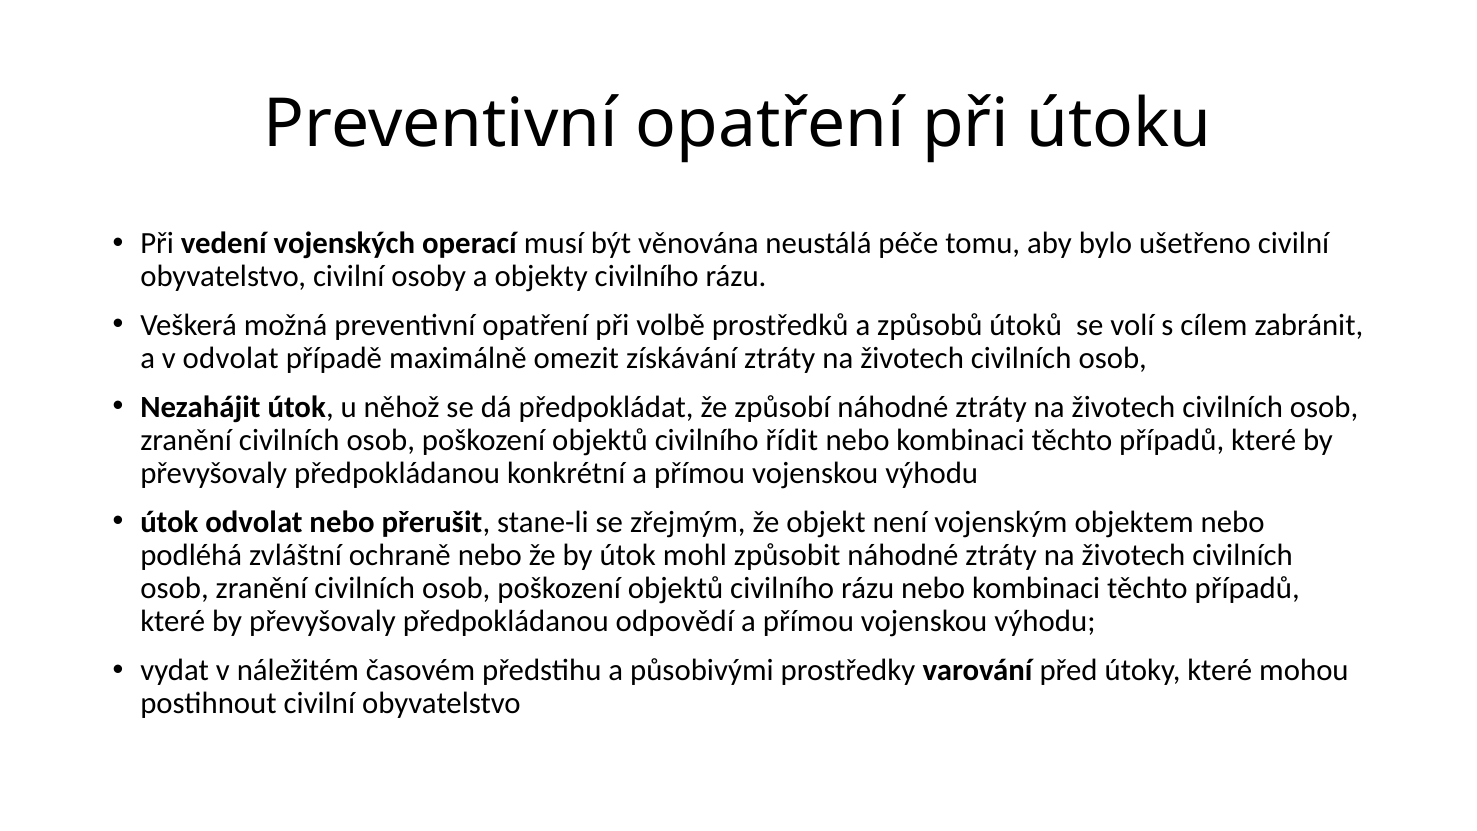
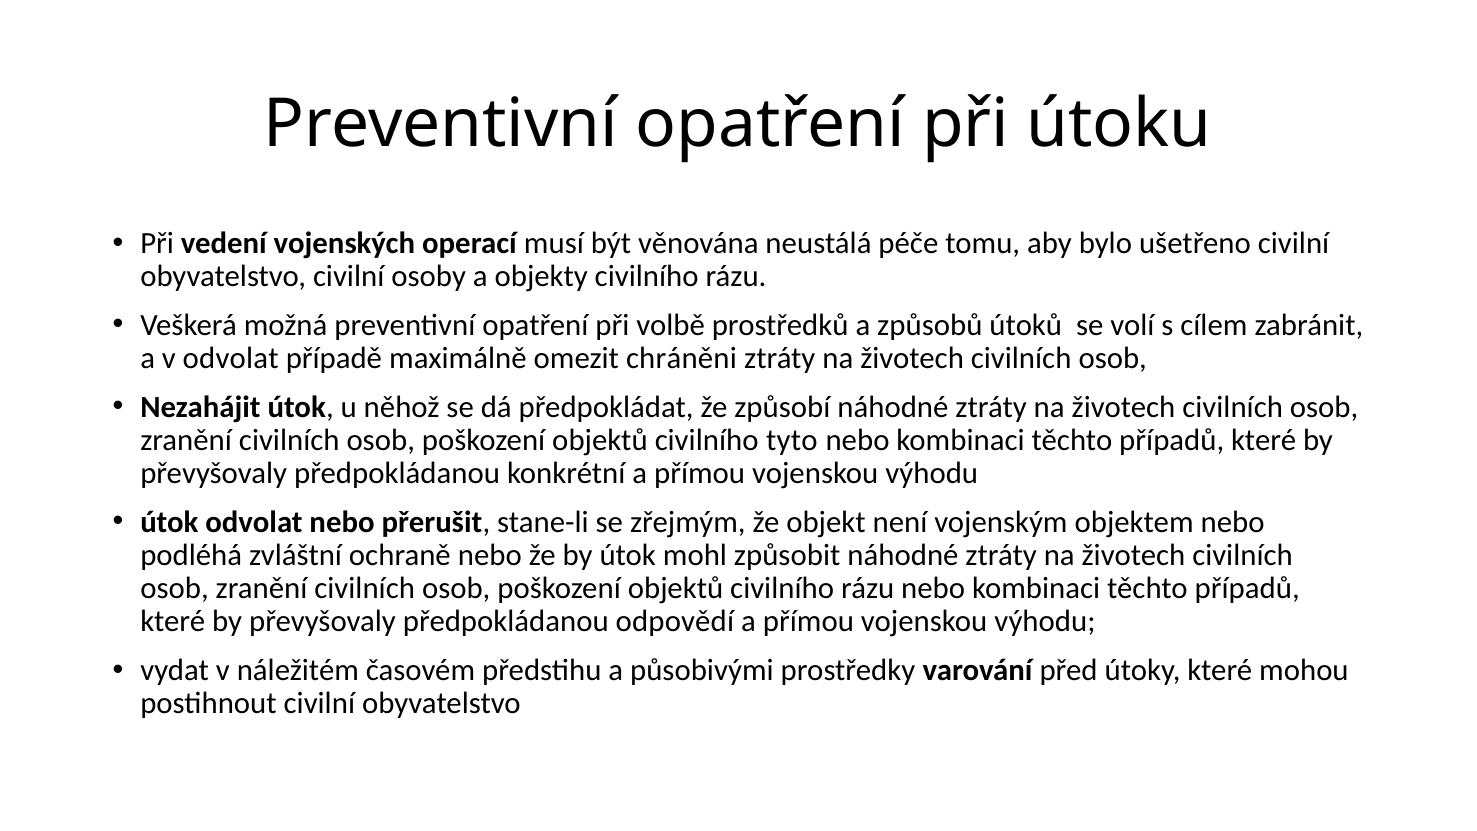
získávání: získávání -> chráněni (681, 358)
řídit: řídit -> tyto (792, 440)
